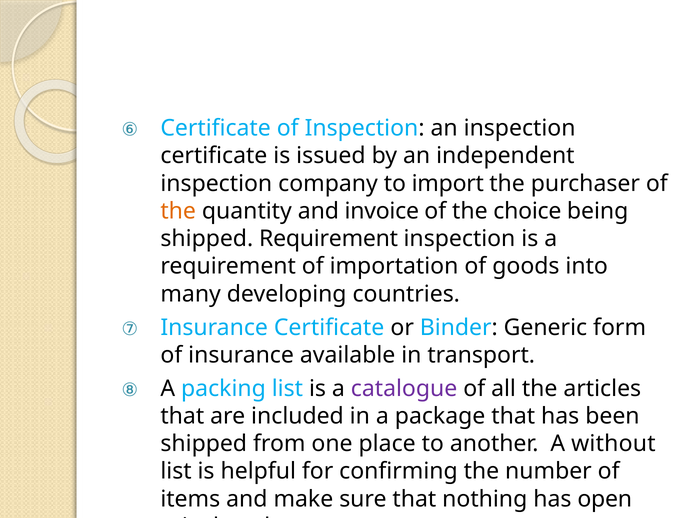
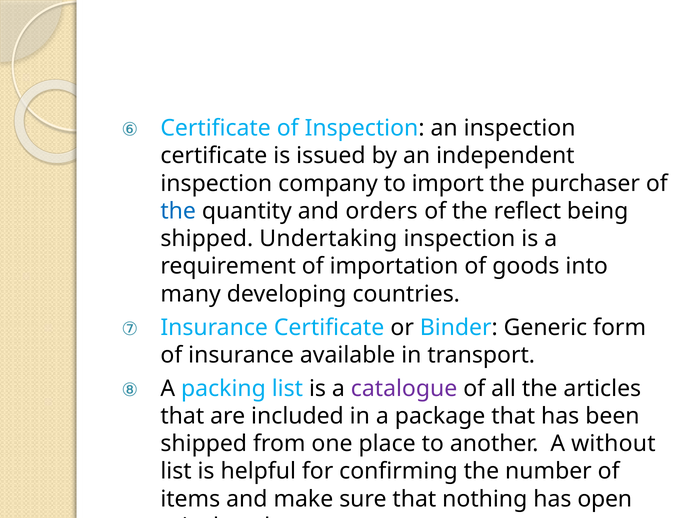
the colour: orange -> blue (178, 211)
invoice: invoice -> orders (382, 211)
choice: choice -> reflect (527, 211)
shipped Requirement: Requirement -> Undertaking (328, 239)
